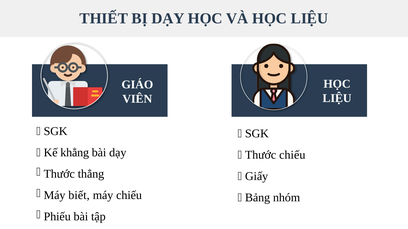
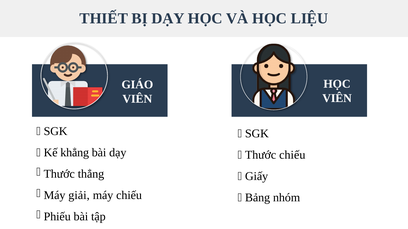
LIỆU: LIỆU -> VIÊN (337, 99)
biết: biết -> giải (79, 196)
